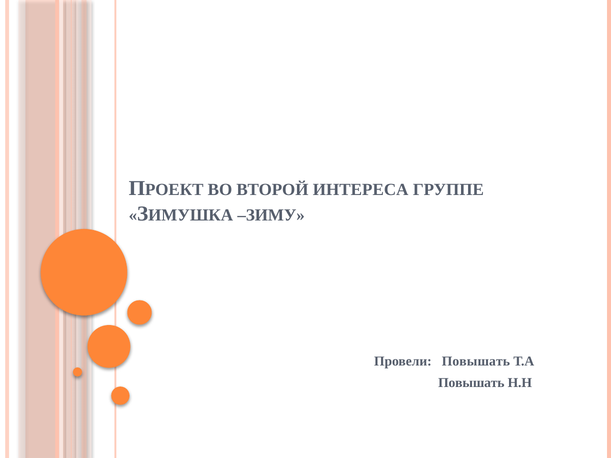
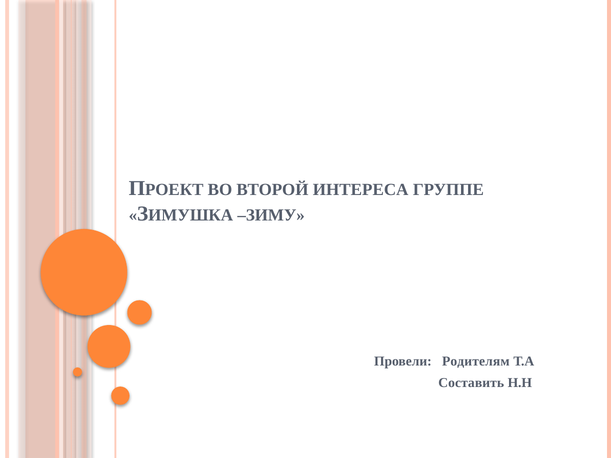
Провели Повышать: Повышать -> Родителям (476, 361)
Повышать: Повышать -> Составить (471, 383)
